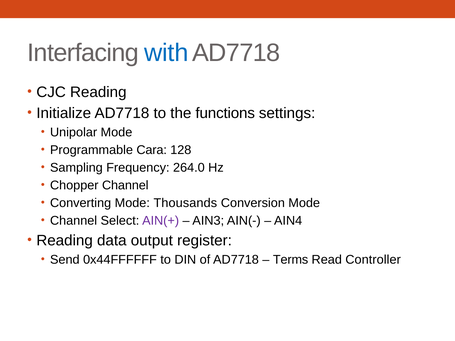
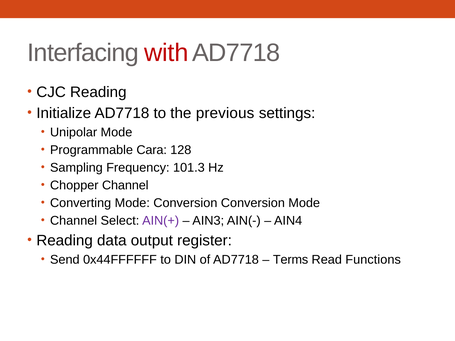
with colour: blue -> red (166, 53)
functions: functions -> previous (225, 113)
264.0: 264.0 -> 101.3 (189, 168)
Mode Thousands: Thousands -> Conversion (185, 203)
Controller: Controller -> Functions (373, 260)
